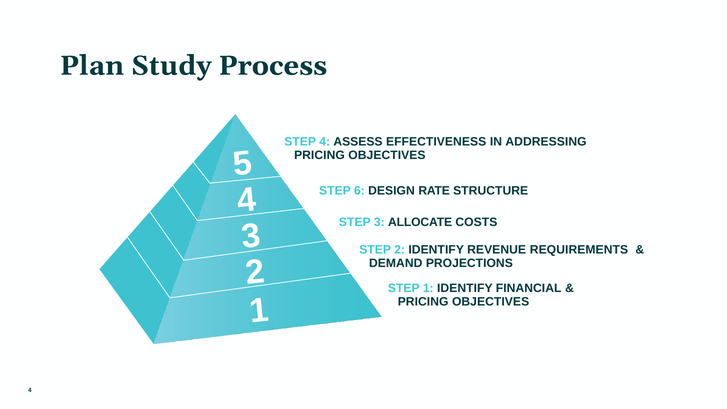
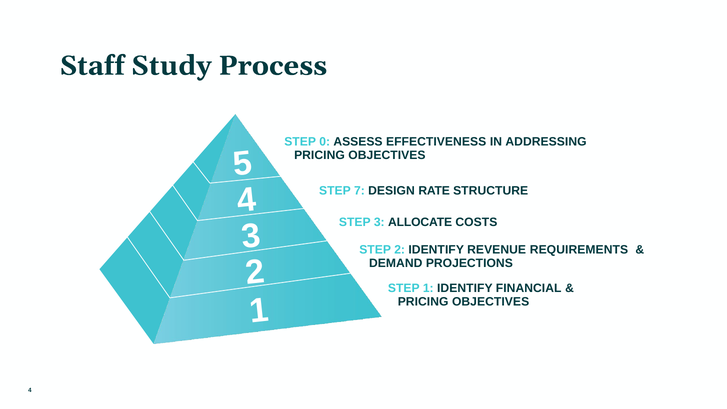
Plan: Plan -> Staff (92, 66)
STEP 4: 4 -> 0 (325, 141)
6: 6 -> 7 (359, 191)
